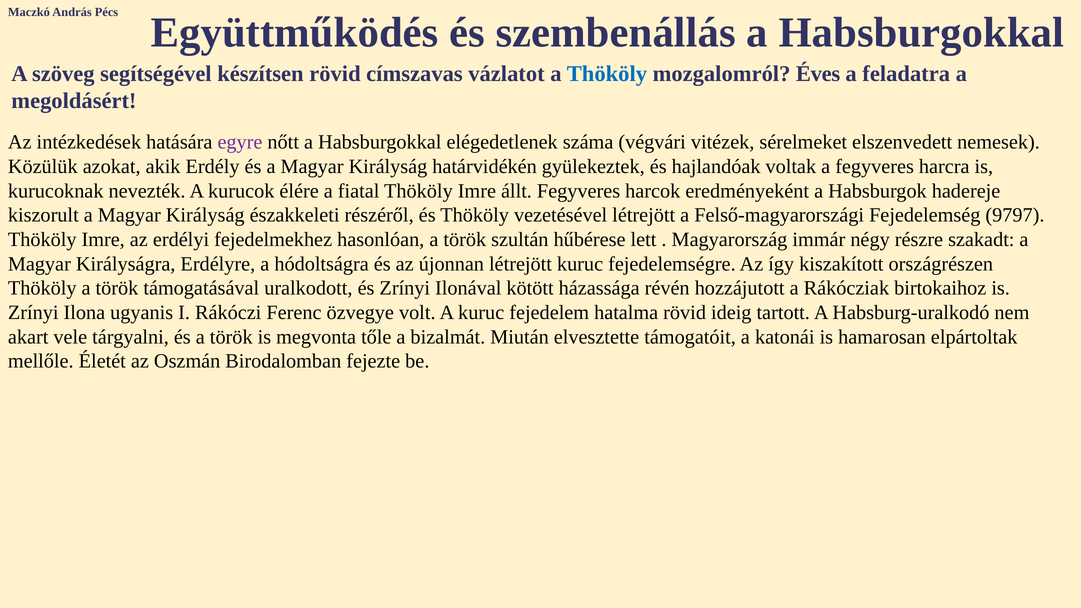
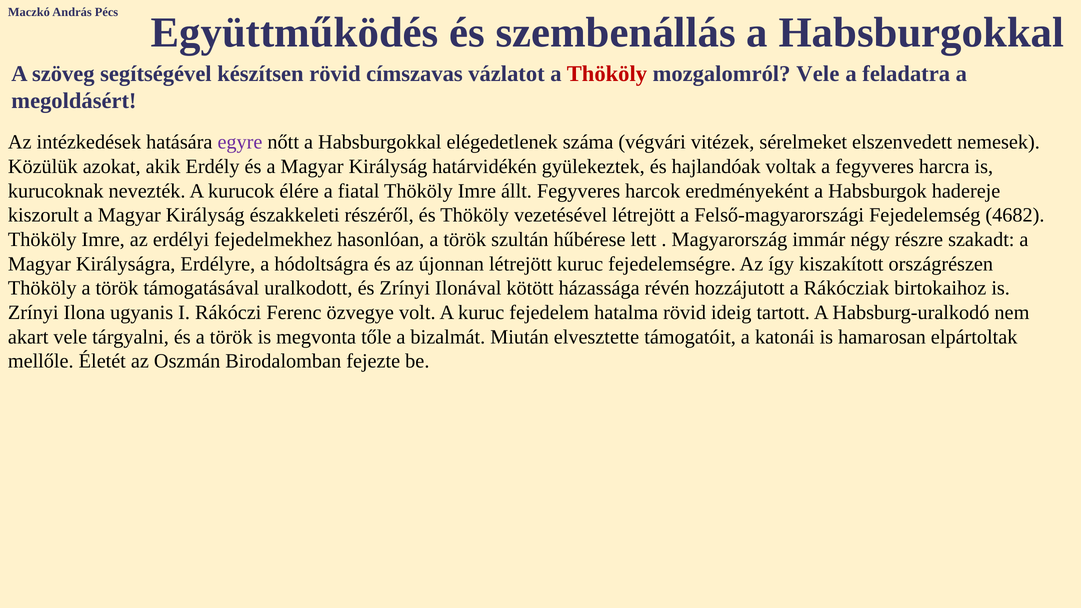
Thököly colour: blue -> red (607, 74)
mozgalomról Éves: Éves -> Vele (818, 74)
9797: 9797 -> 4682 (1015, 215)
